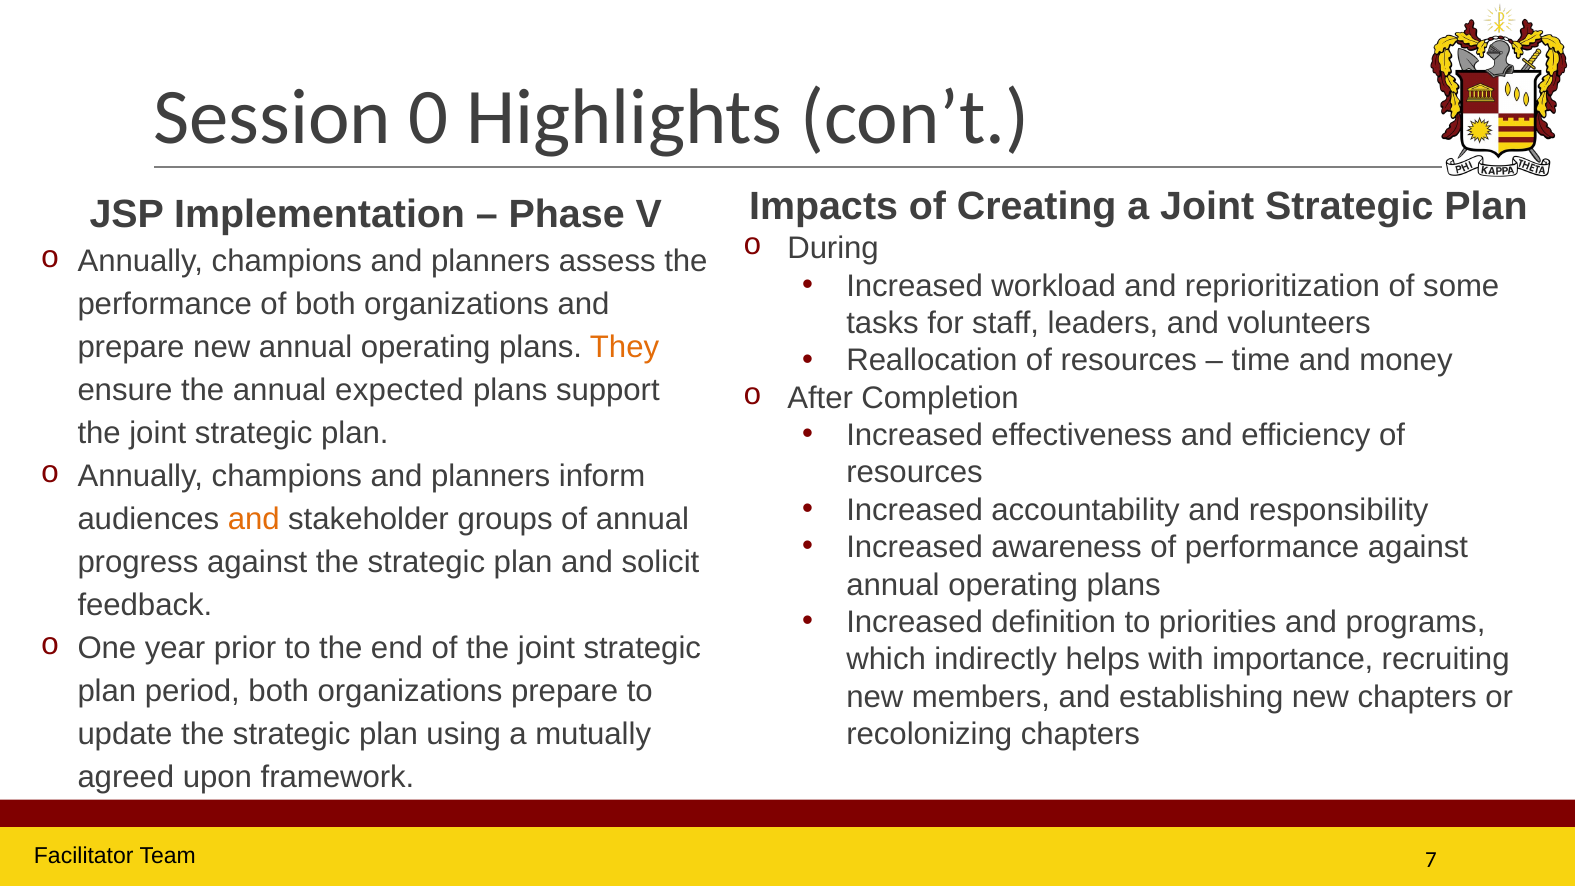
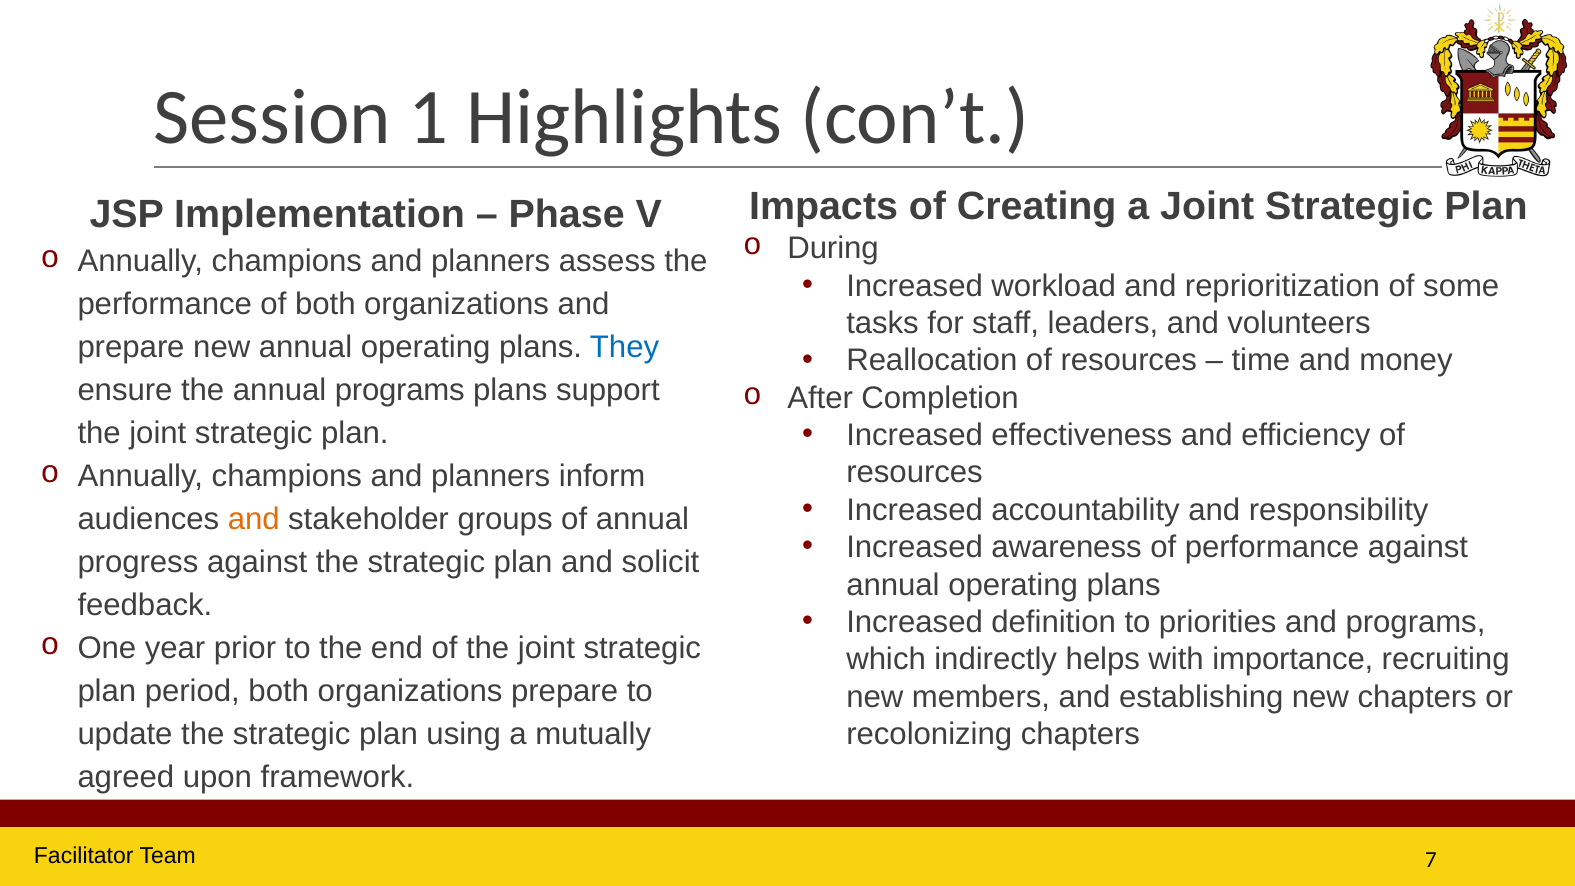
0: 0 -> 1 (429, 117)
They colour: orange -> blue (625, 347)
annual expected: expected -> programs (400, 390)
